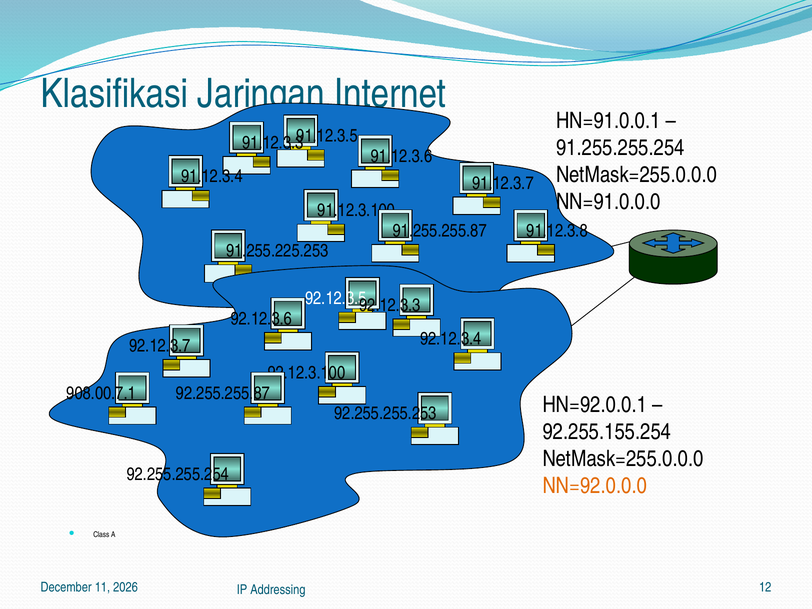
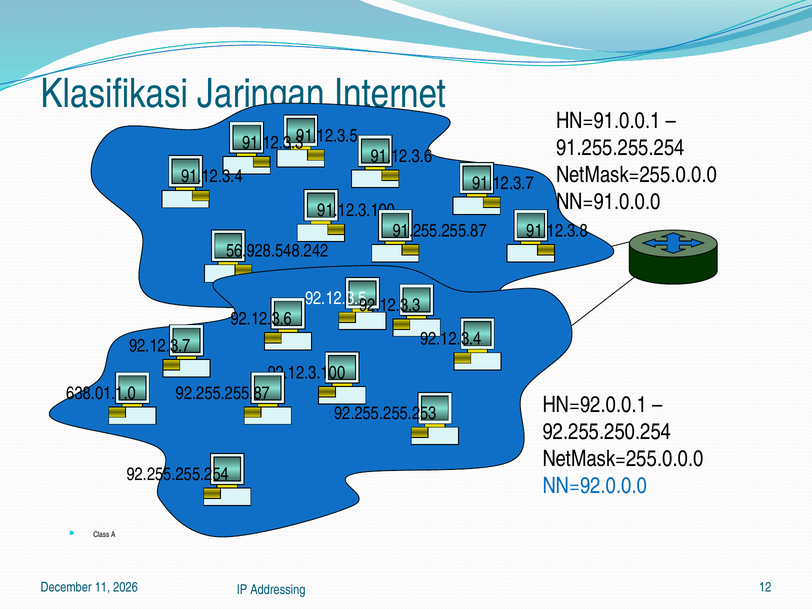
91.255.225.253: 91.255.225.253 -> 56.928.548.242 (277, 251)
908.00.7.1: 908.00.7.1 -> 638.01.1.0 (101, 393)
92.255.155.254: 92.255.155.254 -> 92.255.250.254 (607, 432)
NN=92.0.0.0 colour: orange -> blue (595, 486)
